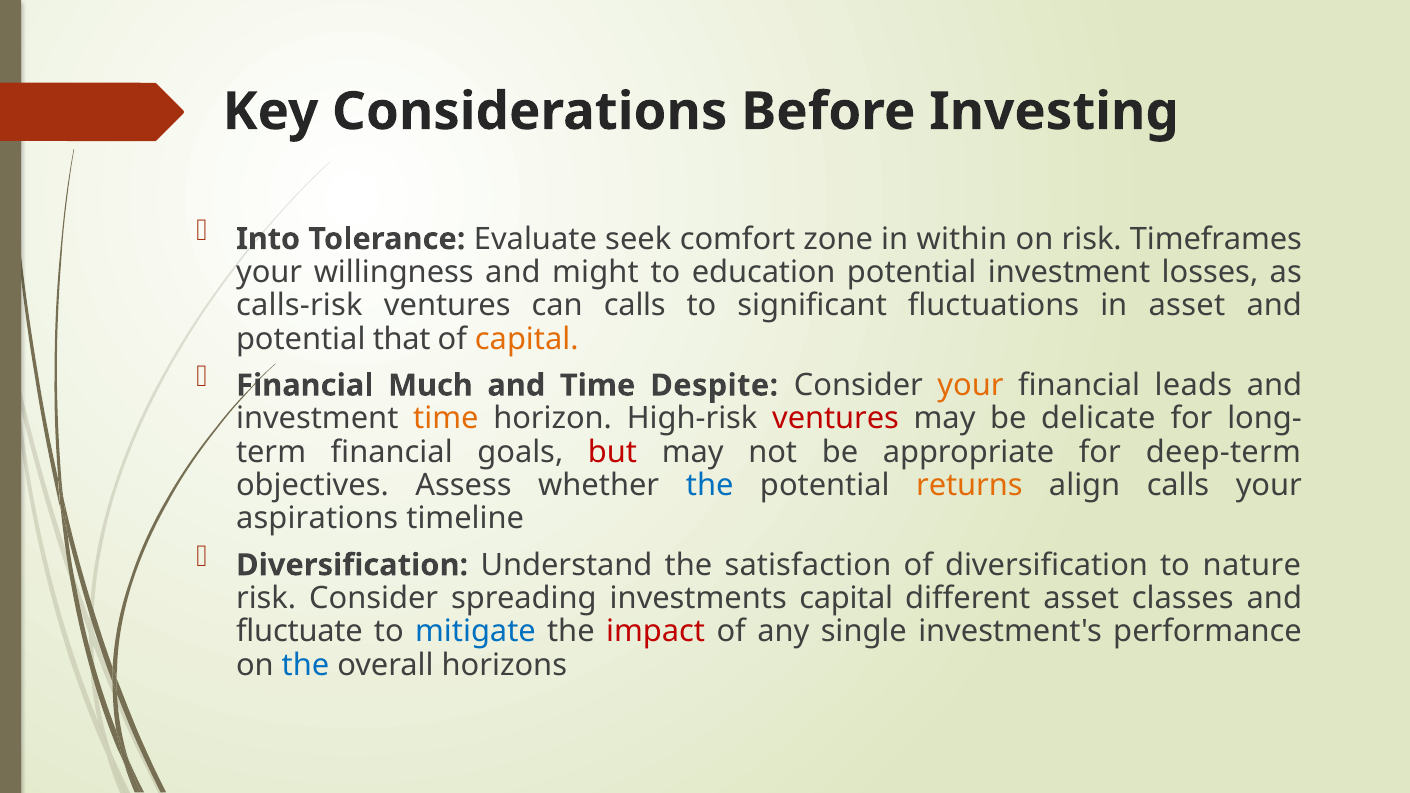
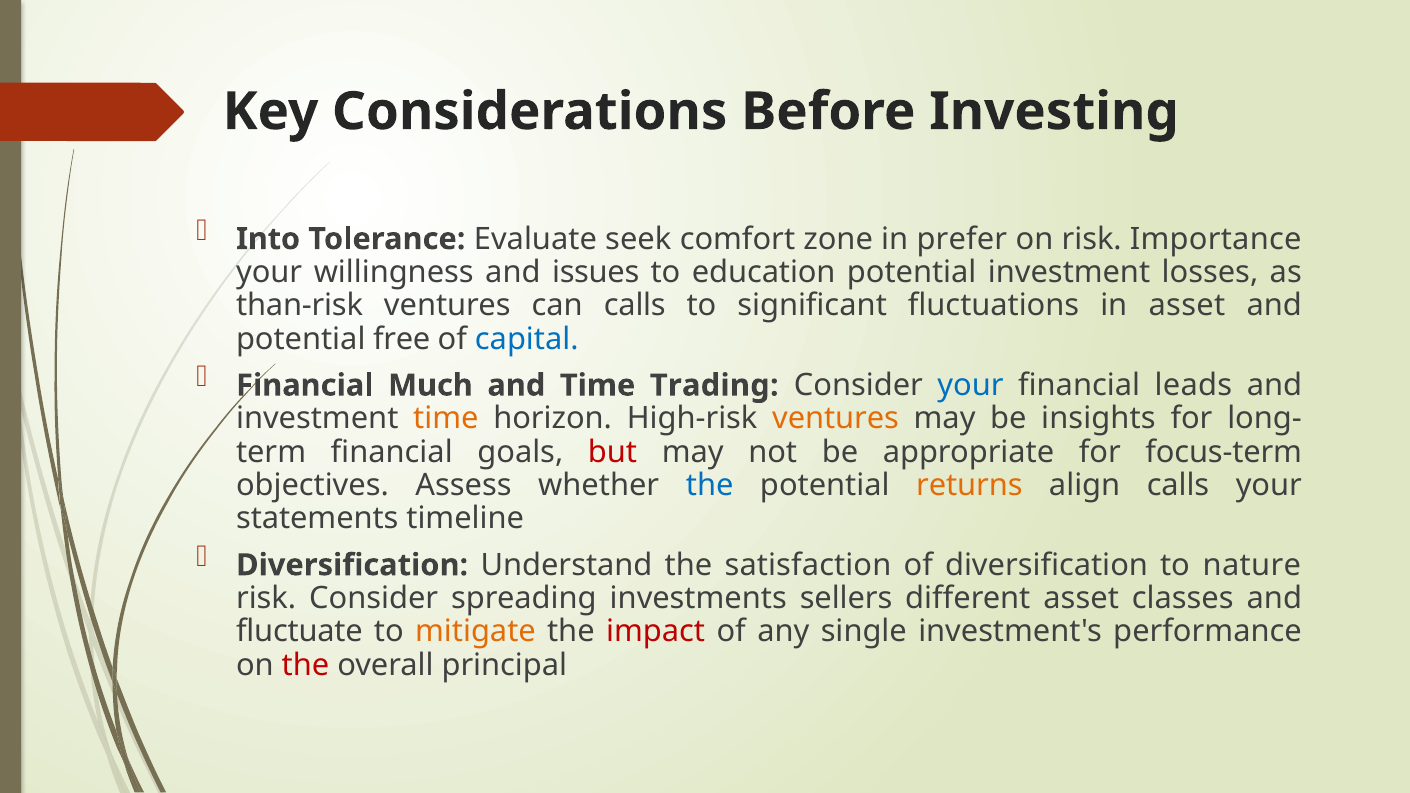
within: within -> prefer (962, 239)
Timeframes: Timeframes -> Importance (1216, 239)
might: might -> issues (596, 272)
calls-risk: calls-risk -> than-risk (300, 306)
that: that -> free (402, 339)
capital colour: orange -> blue (527, 339)
Despite: Despite -> Trading (714, 385)
your colour: orange -> blue (970, 385)
ventures colour: red -> orange (836, 419)
delicate: delicate -> insights (1098, 419)
deep-term: deep-term -> focus-term (1224, 452)
aspirations: aspirations -> statements (317, 519)
investments capital: capital -> sellers (846, 598)
mitigate colour: blue -> orange (475, 632)
the colour: blue -> red (305, 665)
horizons: horizons -> principal (504, 665)
